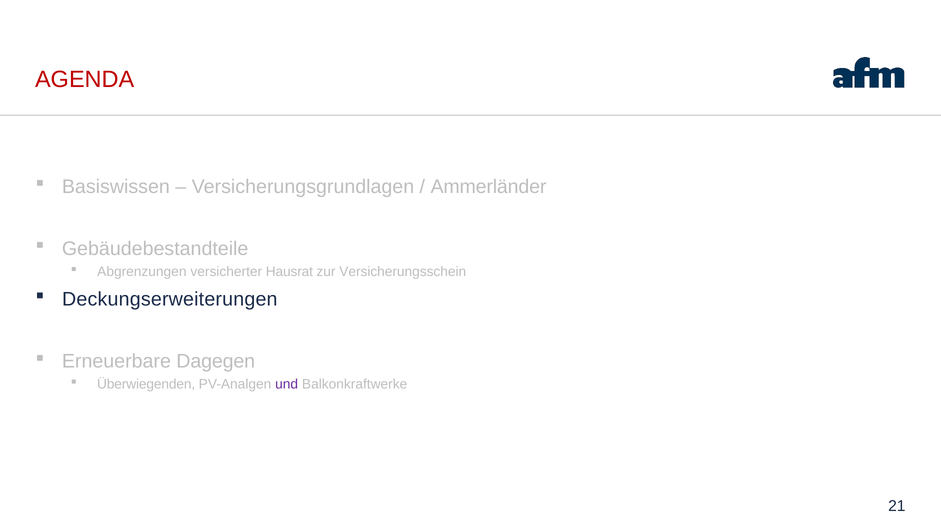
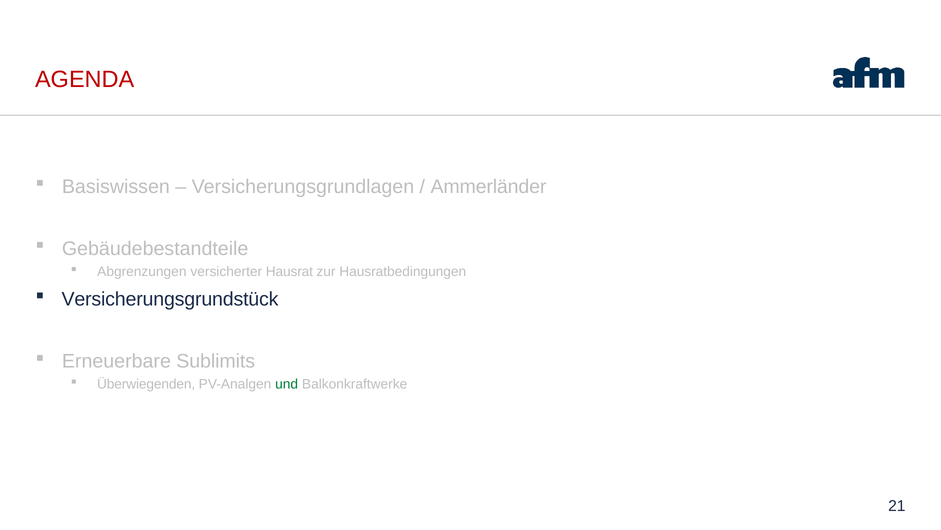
Versicherungsschein: Versicherungsschein -> Hausratbedingungen (403, 271)
Deckungserweiterungen: Deckungserweiterungen -> Versicherungsgrundstück (170, 299)
Dagegen: Dagegen -> Sublimits (216, 361)
und colour: purple -> green (287, 384)
